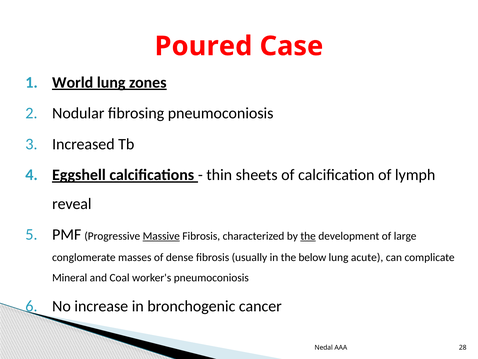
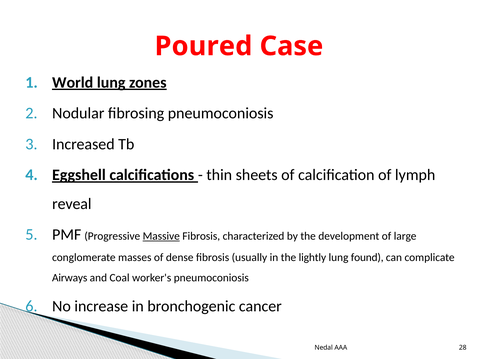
the underline: present -> none (308, 236)
below: below -> lightly (312, 257)
acute: acute -> found (367, 257)
Mineral: Mineral -> Airways (70, 277)
